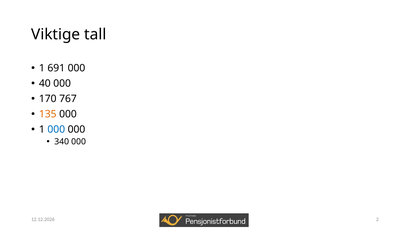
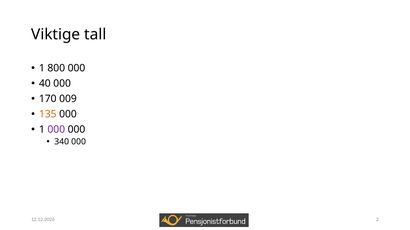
691: 691 -> 800 (56, 68)
767: 767 -> 009 (68, 99)
000 colour: blue -> purple (56, 130)
